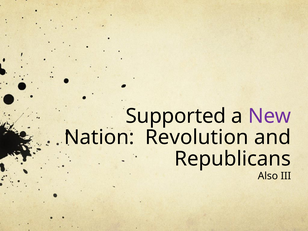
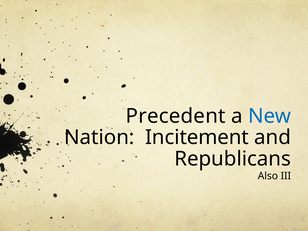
Supported: Supported -> Precedent (176, 116)
New colour: purple -> blue (270, 116)
Revolution: Revolution -> Incitement (197, 137)
